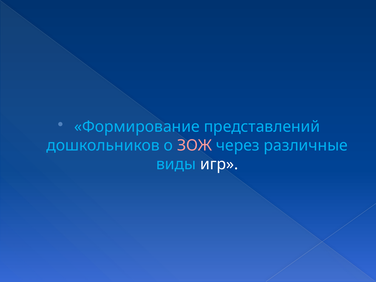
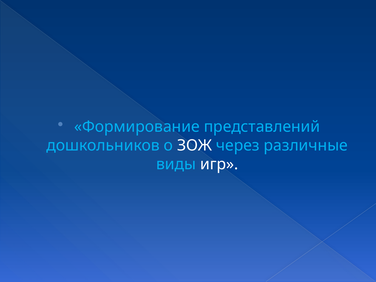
ЗОЖ colour: pink -> white (195, 145)
